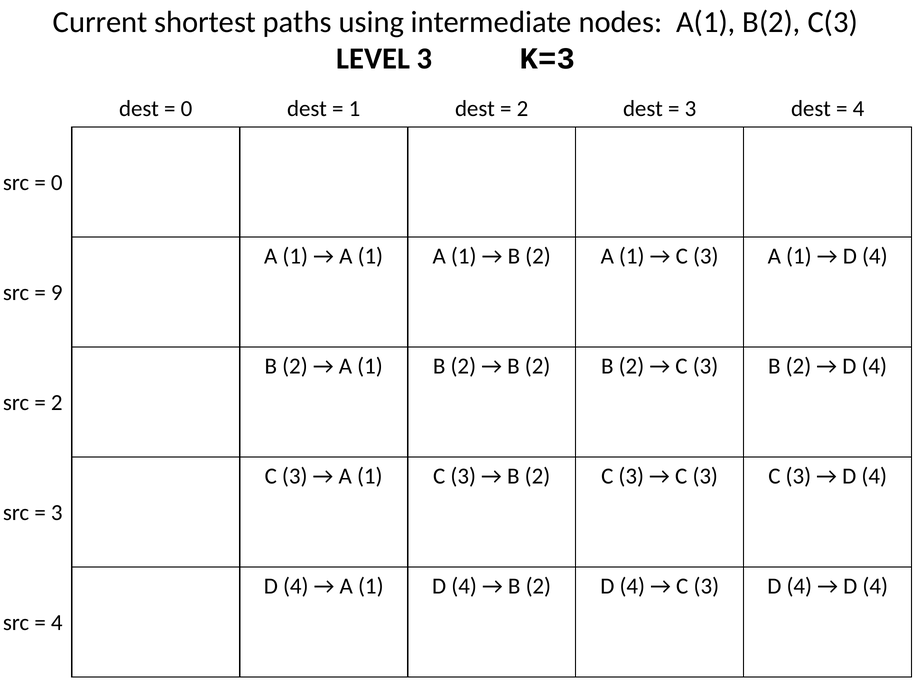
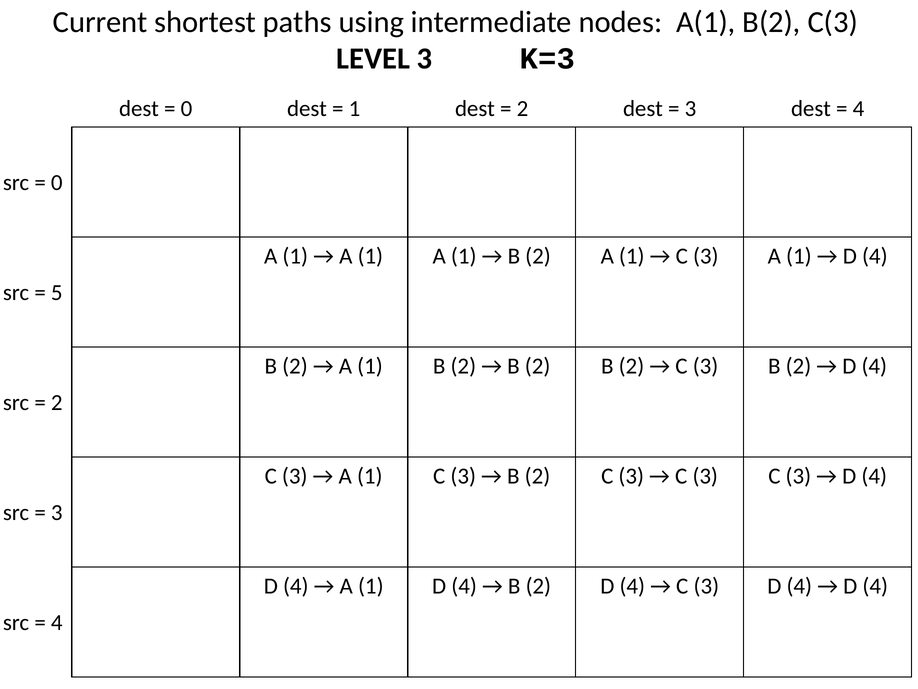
9: 9 -> 5 (57, 292)
